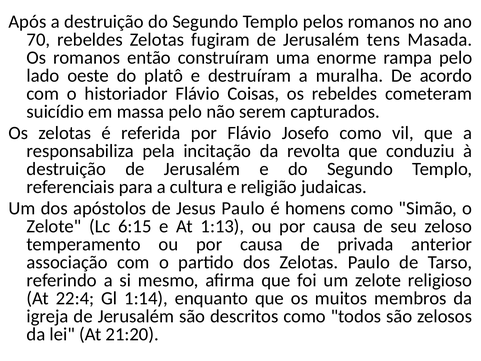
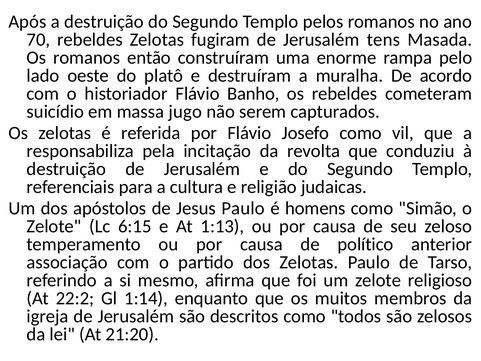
Coisas: Coisas -> Banho (253, 94)
massa pelo: pelo -> jugo (185, 112)
privada: privada -> político (365, 244)
22:4: 22:4 -> 22:2 (75, 298)
